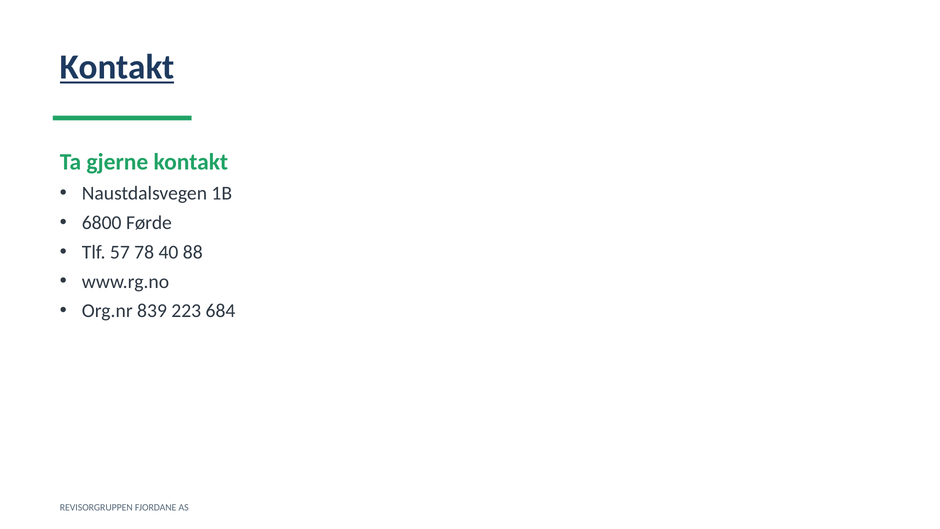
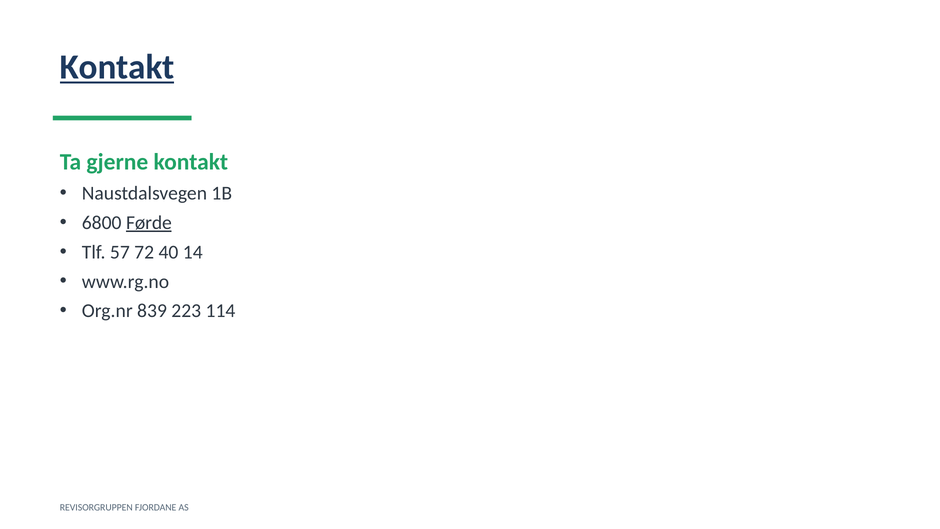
Førde underline: none -> present (149, 223)
78: 78 -> 72 (144, 252)
88: 88 -> 14 (193, 252)
684: 684 -> 114 (220, 311)
